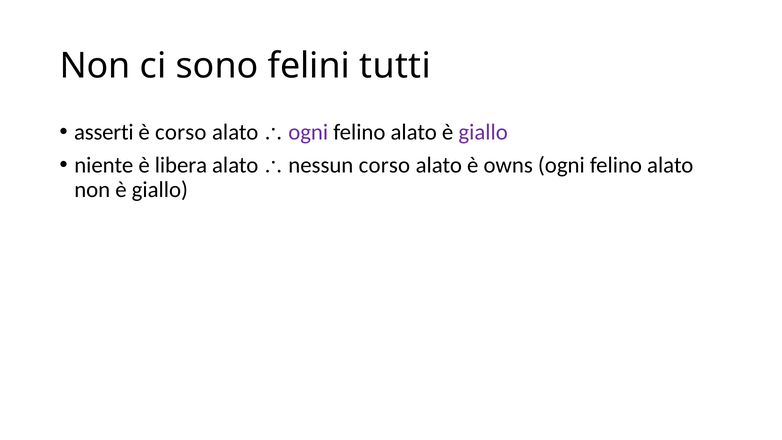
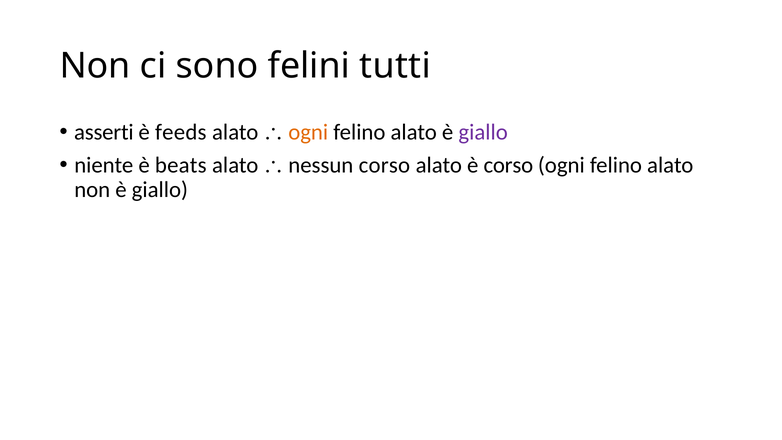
è corso: corso -> feeds (181, 132)
ogni colour: purple -> orange (308, 132)
libera: libera -> beats (181, 165)
è owns: owns -> corso (508, 165)
